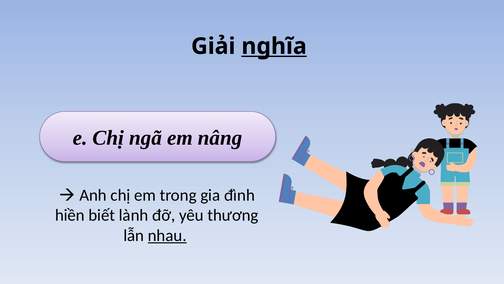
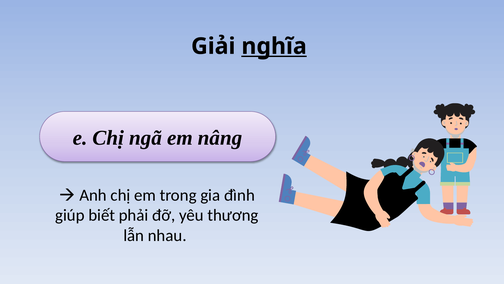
hiền: hiền -> giúp (70, 215)
lành: lành -> phải (134, 215)
nhau underline: present -> none (167, 235)
